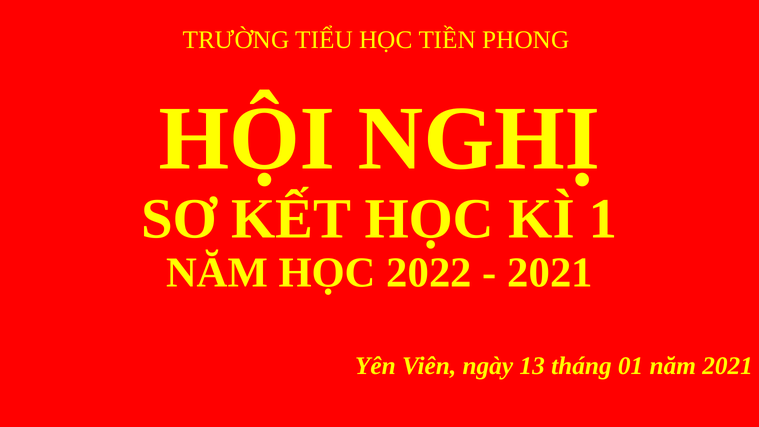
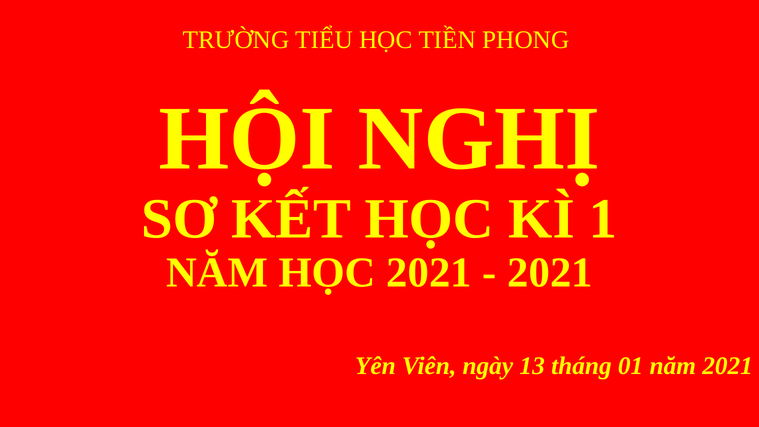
HỌC 2022: 2022 -> 2021 (429, 273)
